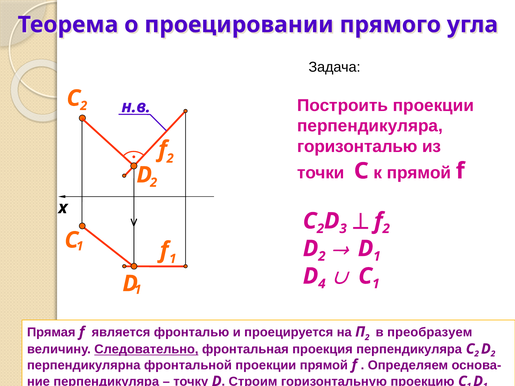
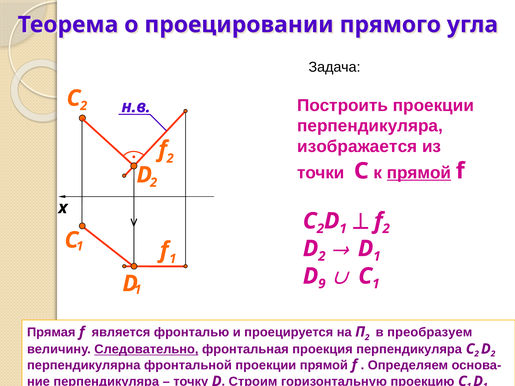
горизонталью: горизонталью -> изображается (357, 147)
прямой underline: none -> present (419, 173)
3: 3 -> 1 (343, 229)
4: 4 -> 9 (322, 284)
